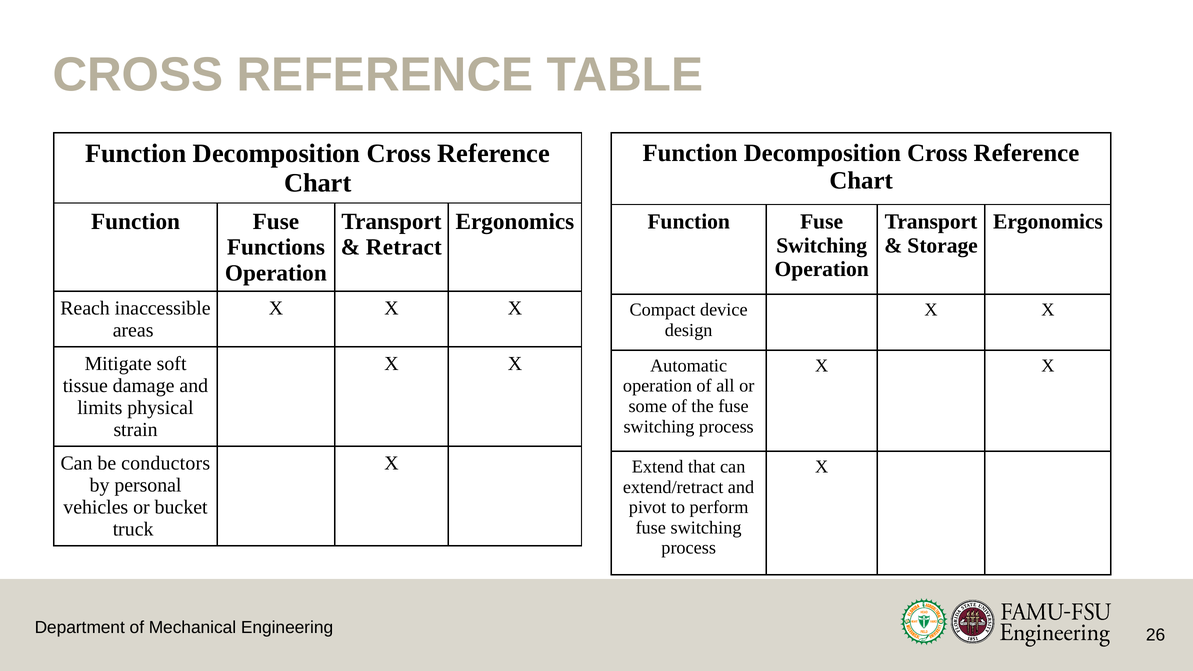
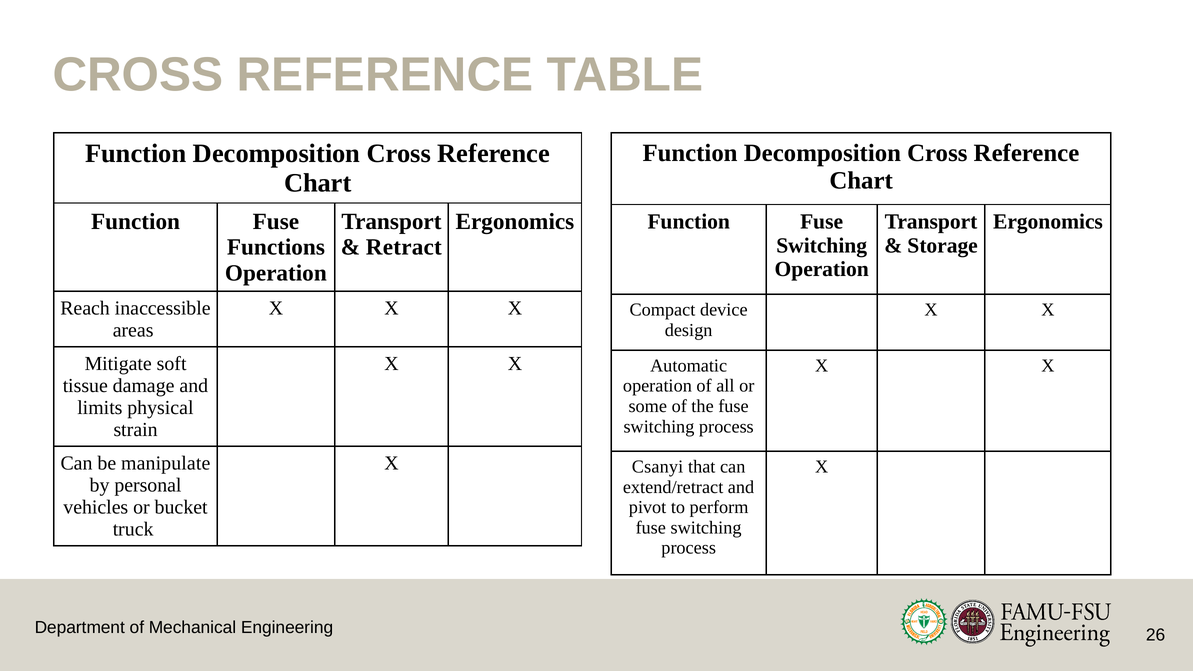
conductors: conductors -> manipulate (166, 463)
Extend: Extend -> Csanyi (658, 467)
